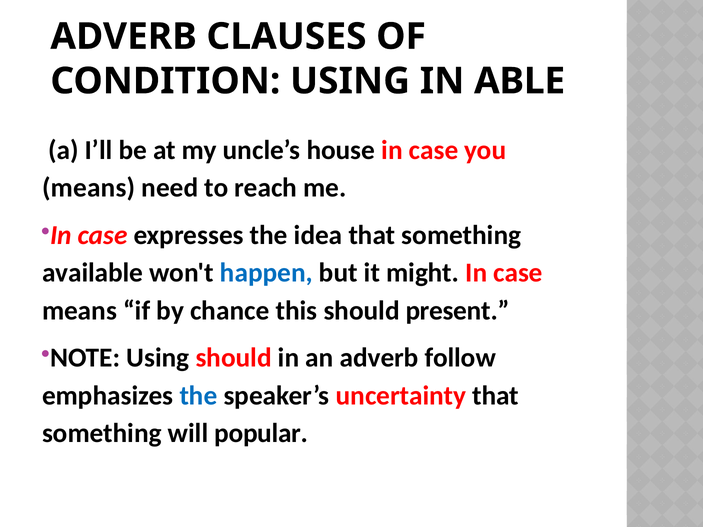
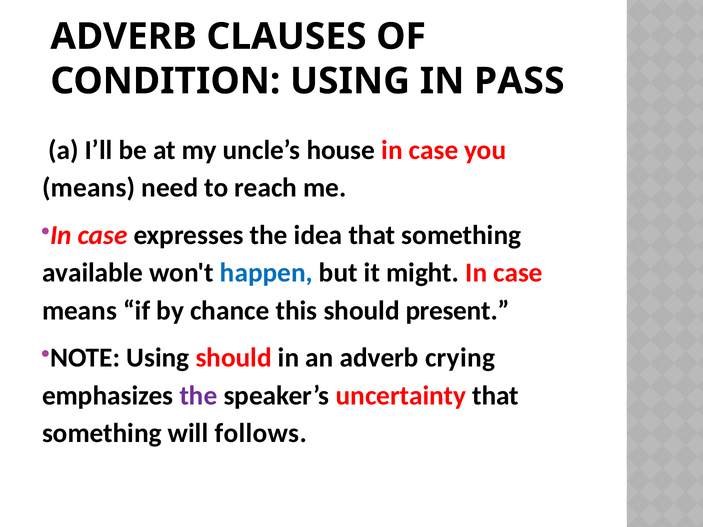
ABLE: ABLE -> PASS (519, 81)
follow: follow -> crying (460, 358)
the colour: blue -> purple (198, 396)
popular: popular -> follows (261, 433)
